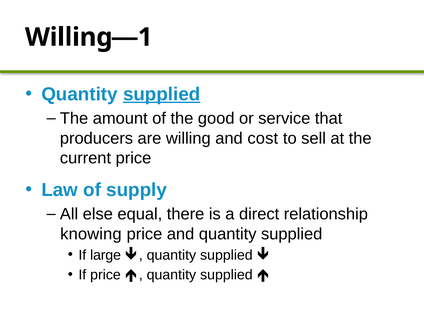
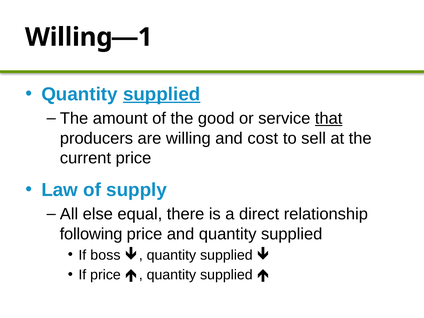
that underline: none -> present (329, 119)
knowing: knowing -> following (91, 234)
large: large -> boss (105, 255)
